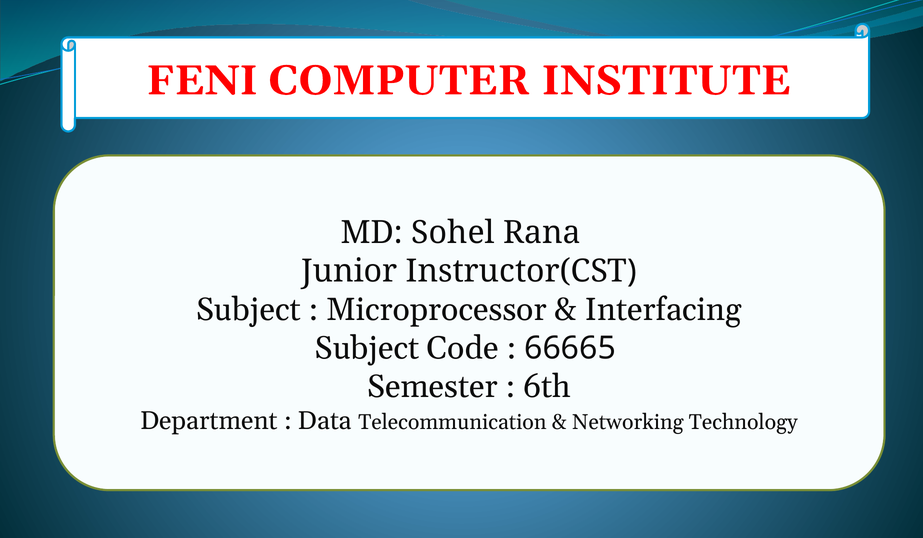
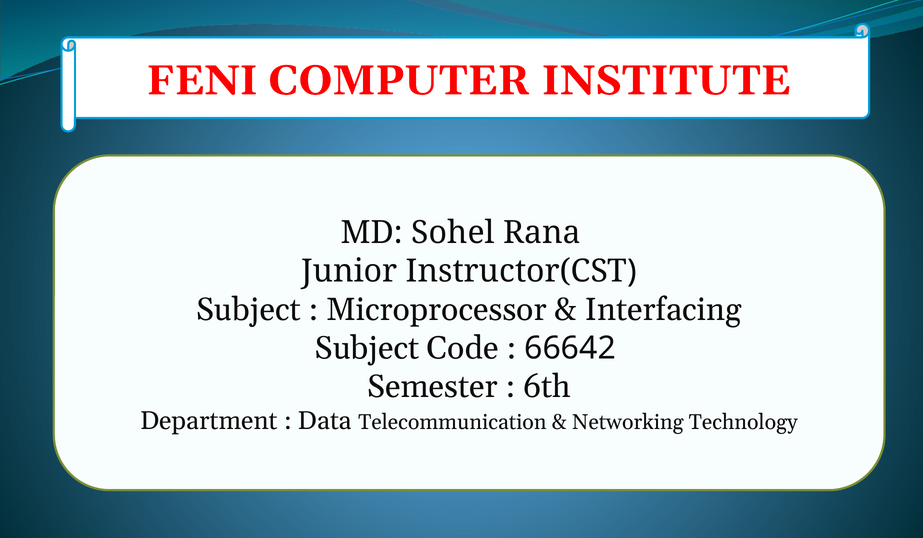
66665: 66665 -> 66642 (570, 348)
